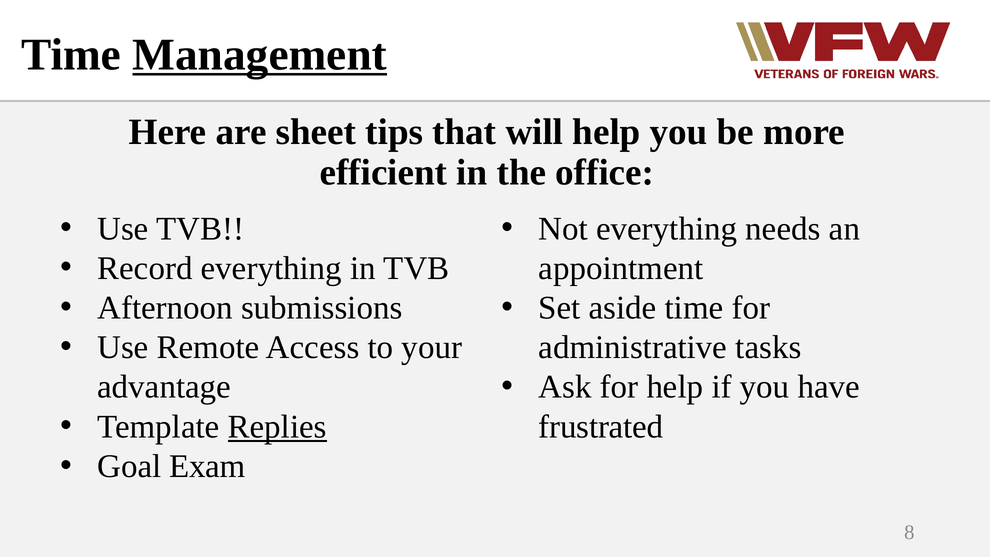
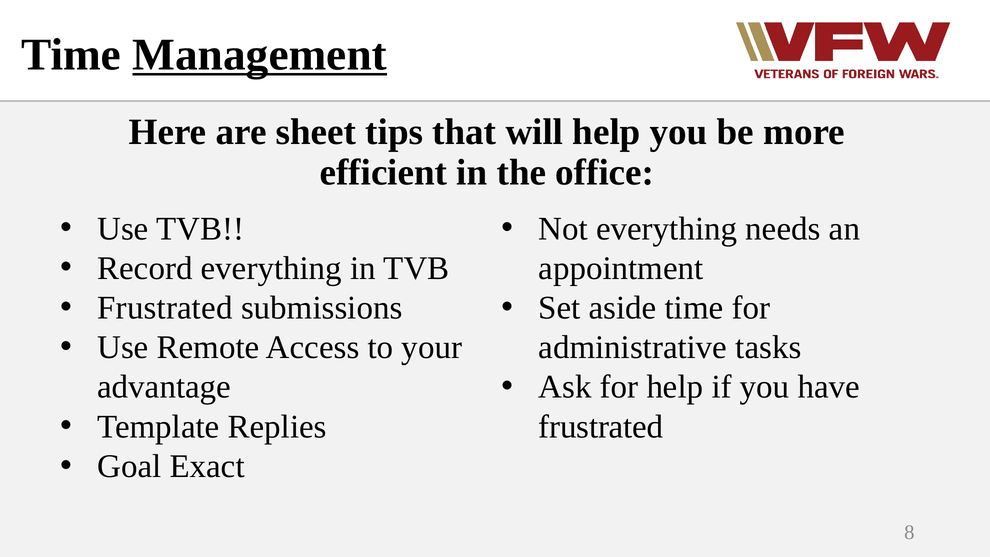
Afternoon: Afternoon -> Frustrated (165, 308)
Replies underline: present -> none (277, 427)
Exam: Exam -> Exact (207, 466)
